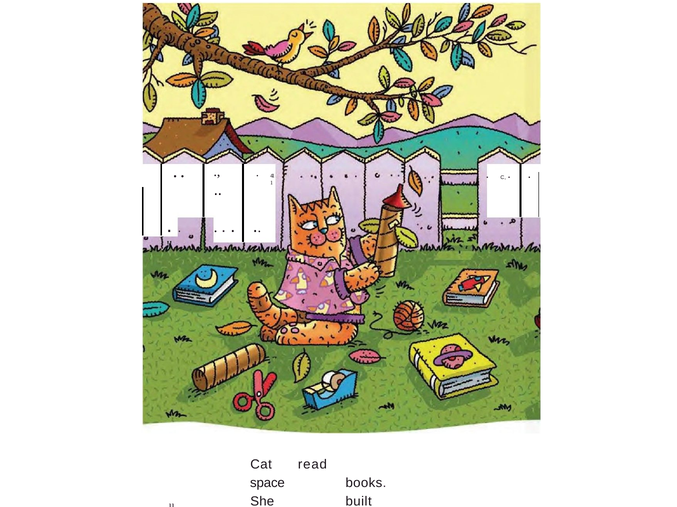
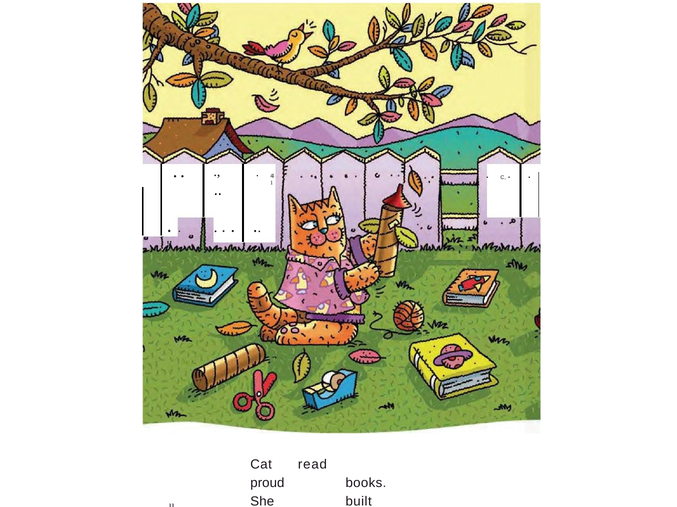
space: space -> proud (267, 483)
